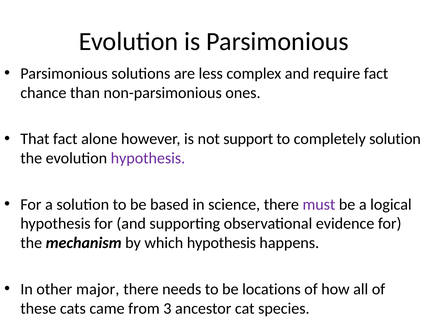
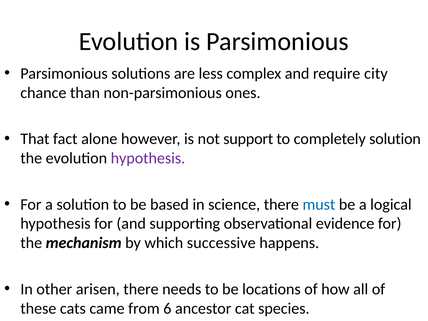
require fact: fact -> city (376, 74)
must colour: purple -> blue (319, 204)
which hypothesis: hypothesis -> successive (221, 243)
major: major -> arisen (98, 289)
3: 3 -> 6 (167, 308)
